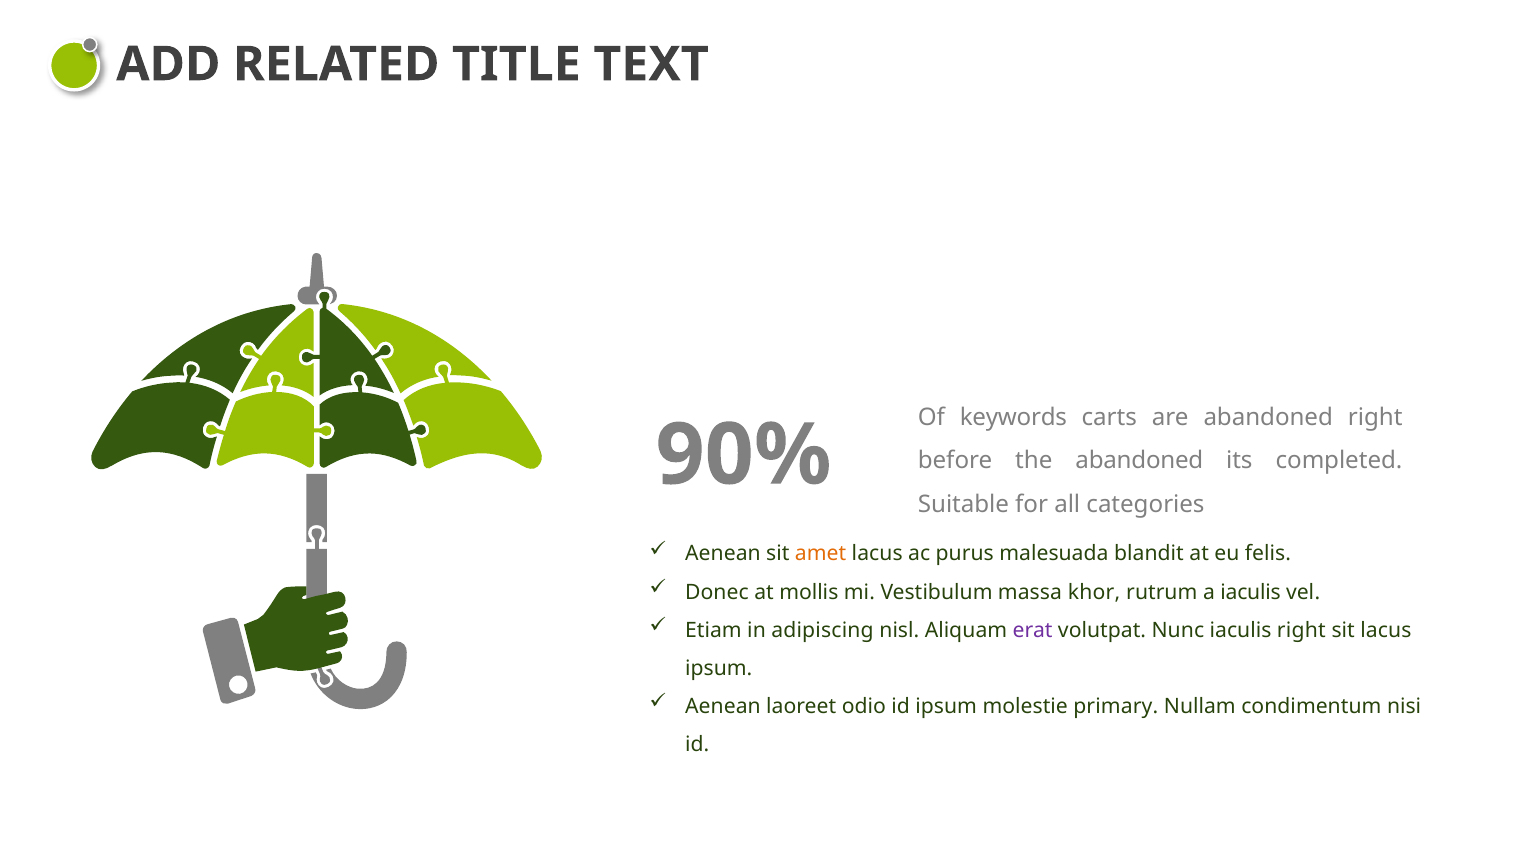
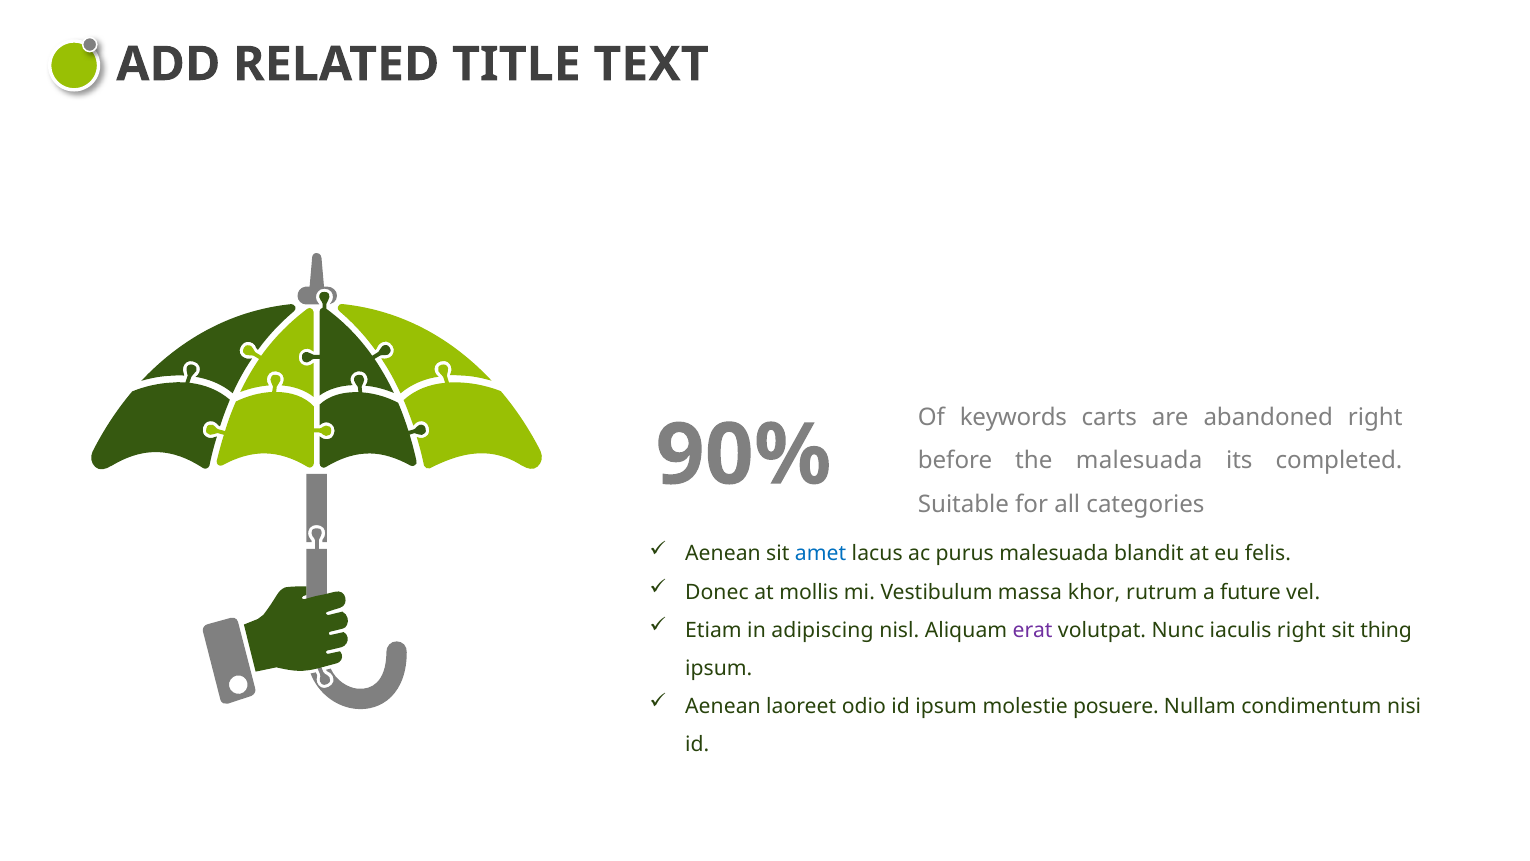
the abandoned: abandoned -> malesuada (1139, 460)
amet colour: orange -> blue (821, 554)
a iaculis: iaculis -> future (1251, 592)
sit lacus: lacus -> thing (1386, 630)
primary: primary -> posuere (1116, 706)
